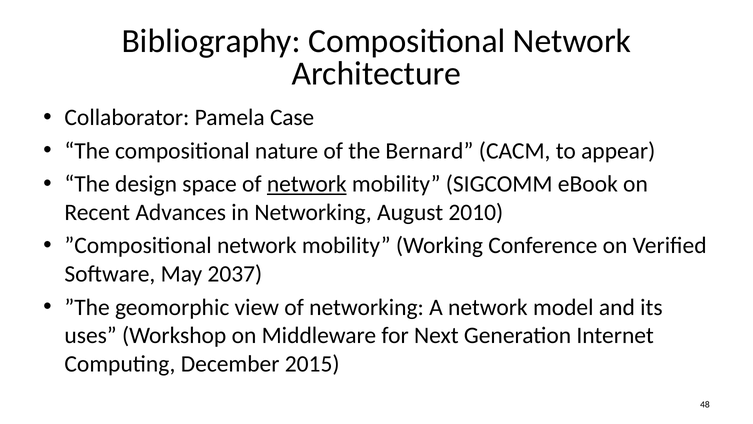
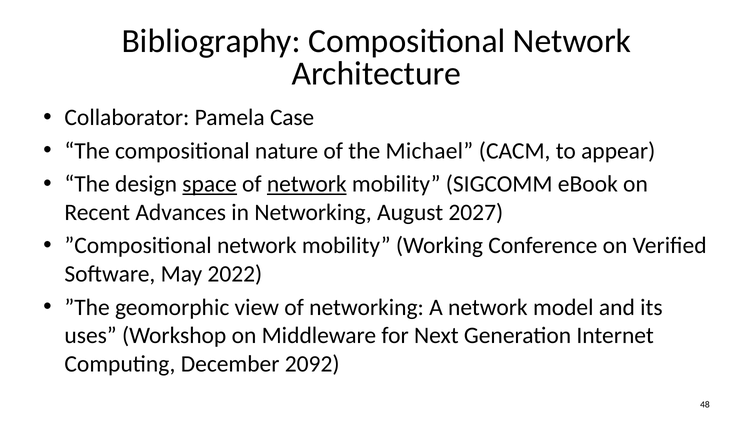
Bernard: Bernard -> Michael (429, 151)
space underline: none -> present (210, 184)
2010: 2010 -> 2027 (476, 212)
2037: 2037 -> 2022 (235, 274)
2015: 2015 -> 2092 (312, 363)
